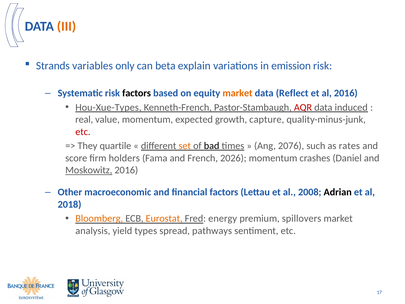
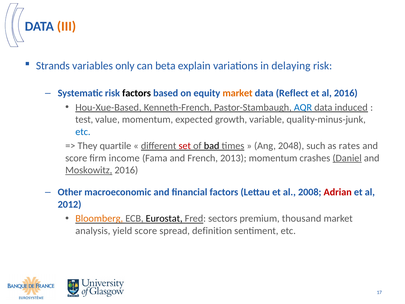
emission: emission -> delaying (291, 66)
Hou-Xue-Types: Hou-Xue-Types -> Hou-Xue-Based (108, 107)
AQR colour: red -> blue (303, 107)
real: real -> test (84, 119)
capture: capture -> variable (267, 119)
etc colour: red -> blue (83, 132)
set colour: orange -> red (185, 146)
2076: 2076 -> 2048 (291, 146)
holders: holders -> income (124, 158)
2026: 2026 -> 2013 (233, 158)
Daniel underline: none -> present (347, 158)
Adrian colour: black -> red (338, 192)
2018: 2018 -> 2012 (70, 204)
Eurostat colour: orange -> black (164, 218)
energy: energy -> sectors (223, 218)
spillovers: spillovers -> thousand (302, 218)
yield types: types -> score (146, 231)
pathways: pathways -> definition (212, 231)
